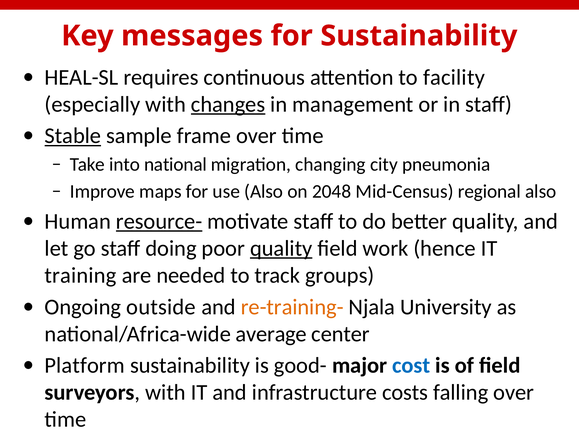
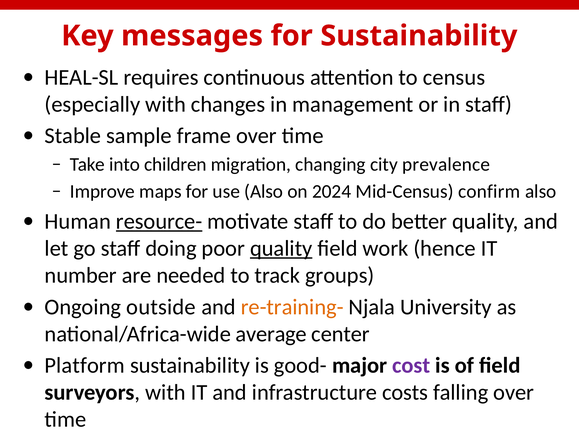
facility: facility -> census (454, 77)
changes underline: present -> none (228, 104)
Stable underline: present -> none (73, 136)
national: national -> children (175, 165)
pneumonia: pneumonia -> prevalence (446, 165)
2048: 2048 -> 2024 (332, 192)
regional: regional -> confirm (489, 192)
training: training -> number (81, 276)
cost colour: blue -> purple (411, 366)
